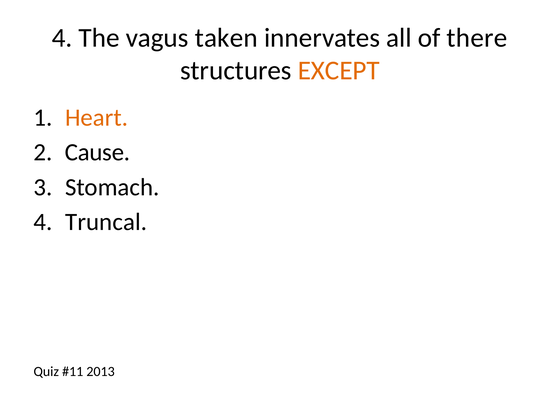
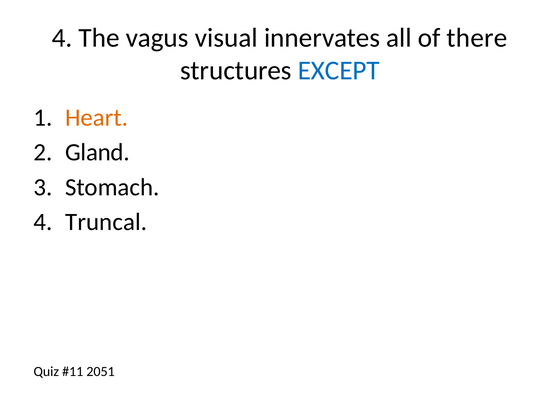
taken: taken -> visual (226, 38)
EXCEPT colour: orange -> blue (339, 71)
Cause: Cause -> Gland (97, 152)
2013: 2013 -> 2051 (101, 371)
